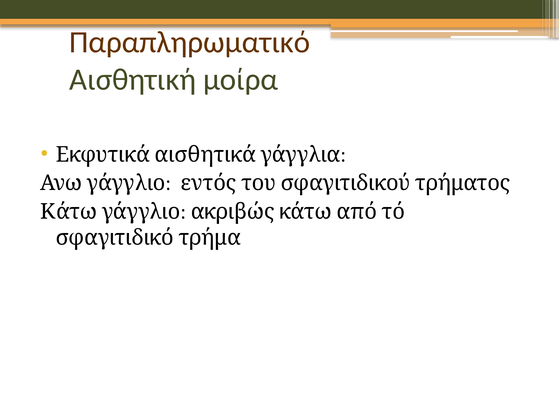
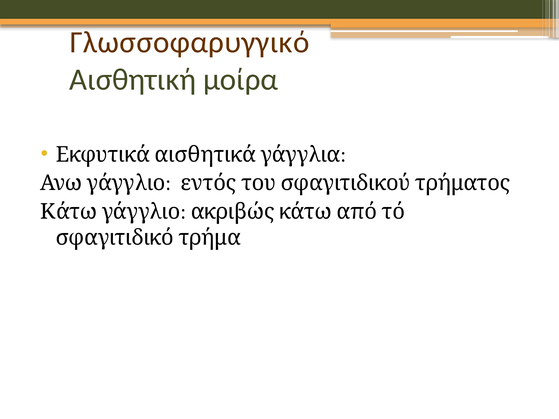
Παραπληρωματικό: Παραπληρωματικό -> Γλωσσοφαρυγγικό (190, 42)
